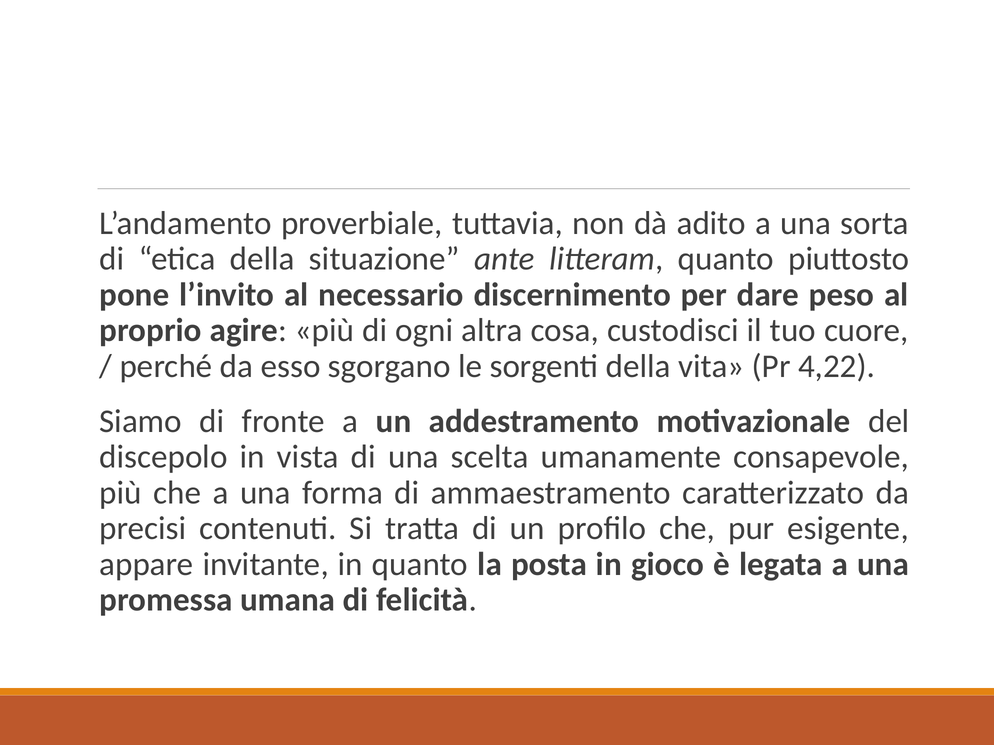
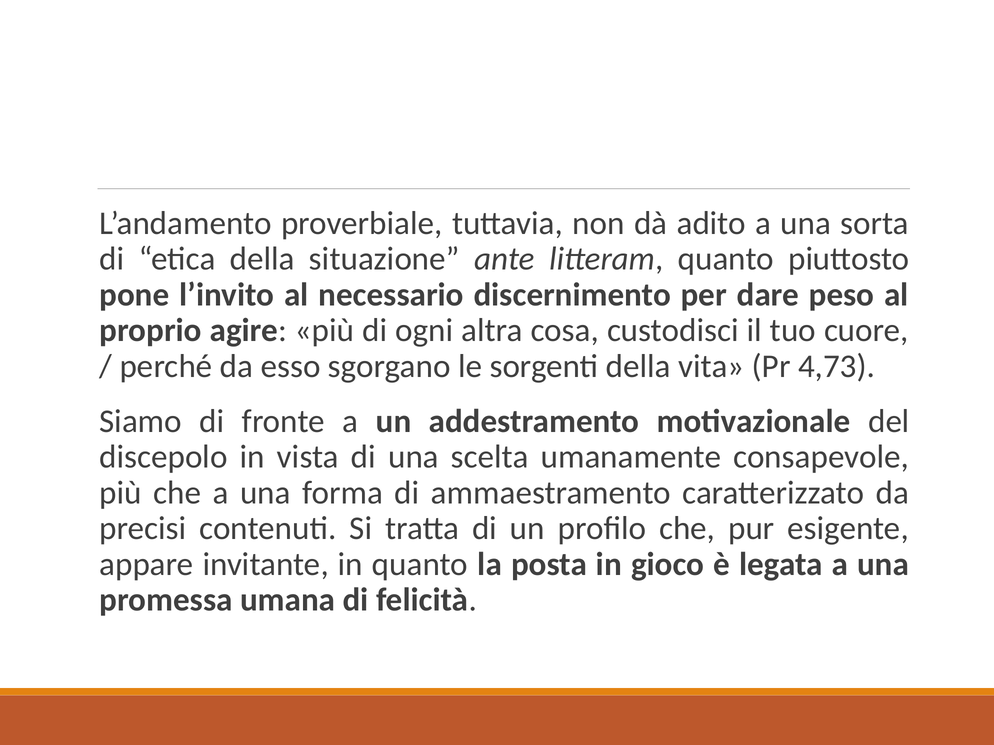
4,22: 4,22 -> 4,73 (837, 366)
